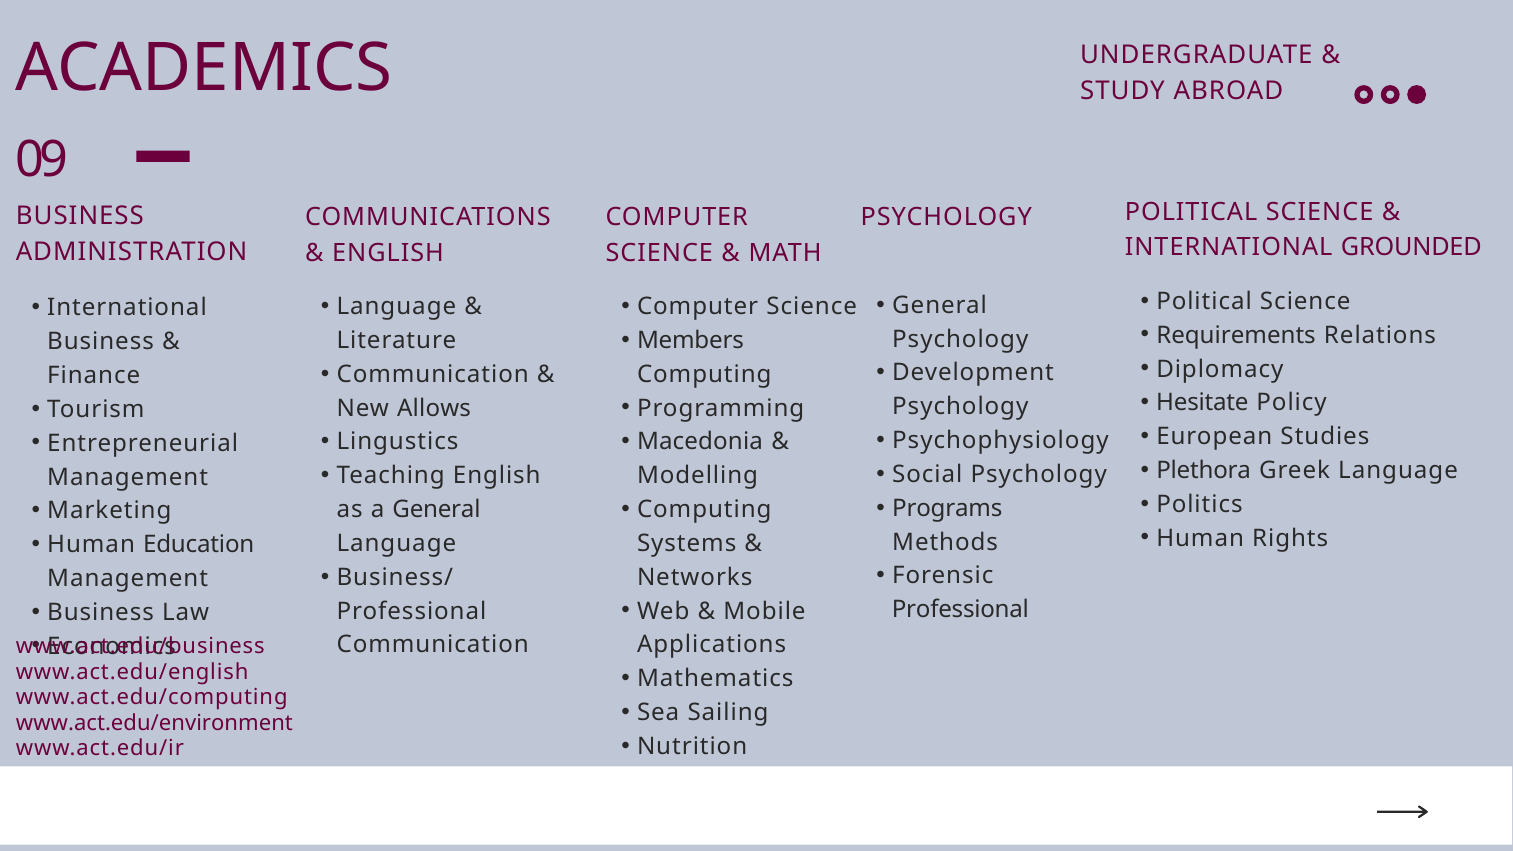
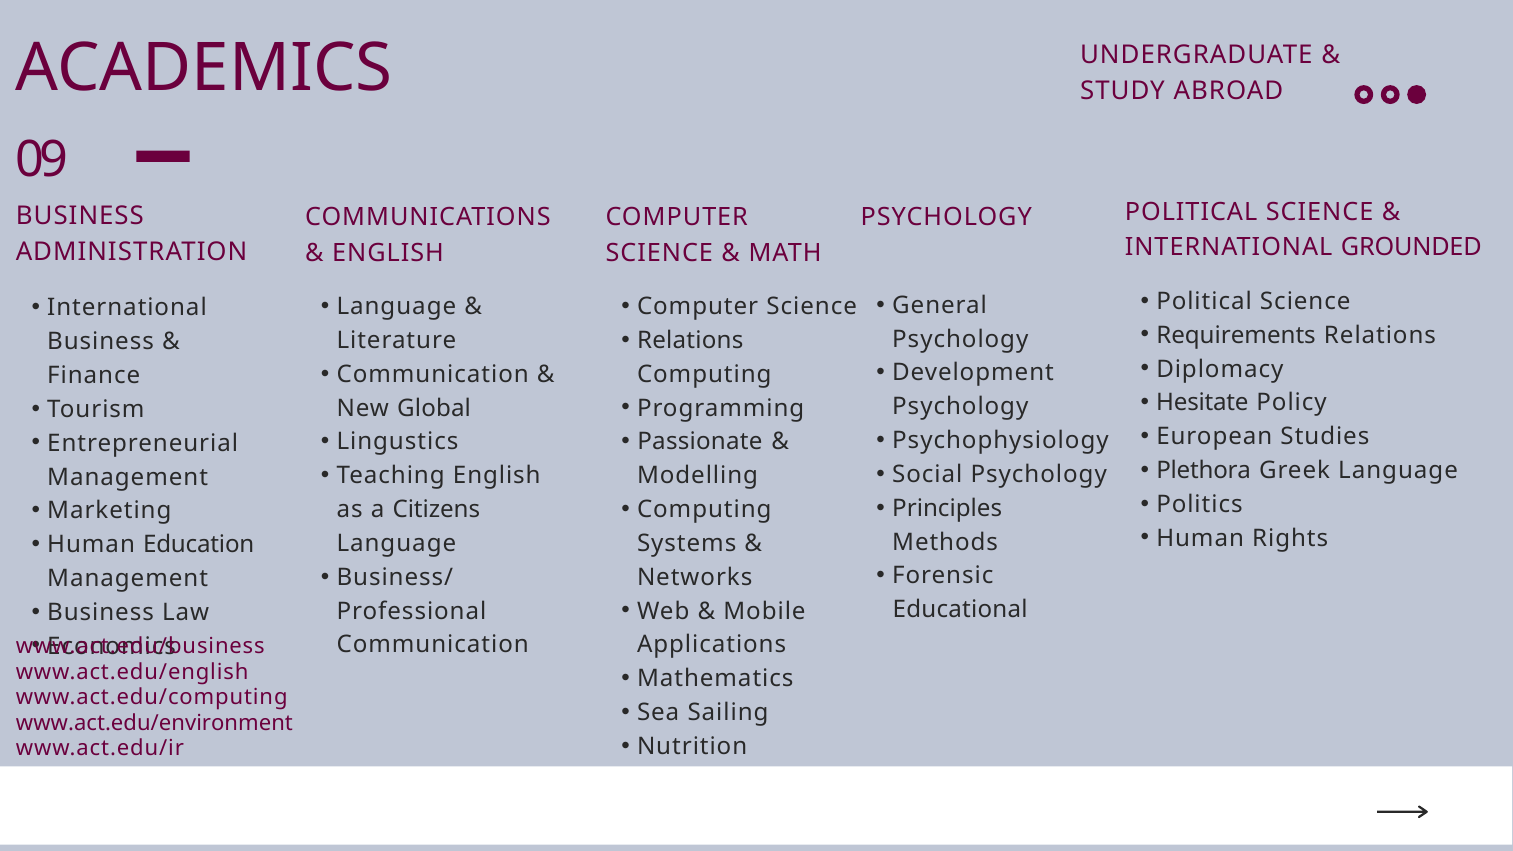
Members: Members -> Relations (690, 341)
Allows: Allows -> Global (434, 408)
Macedonia: Macedonia -> Passionate (700, 442)
Programs: Programs -> Principles (947, 508)
a General: General -> Citizens (436, 510)
Professional: Professional -> Educational (960, 610)
